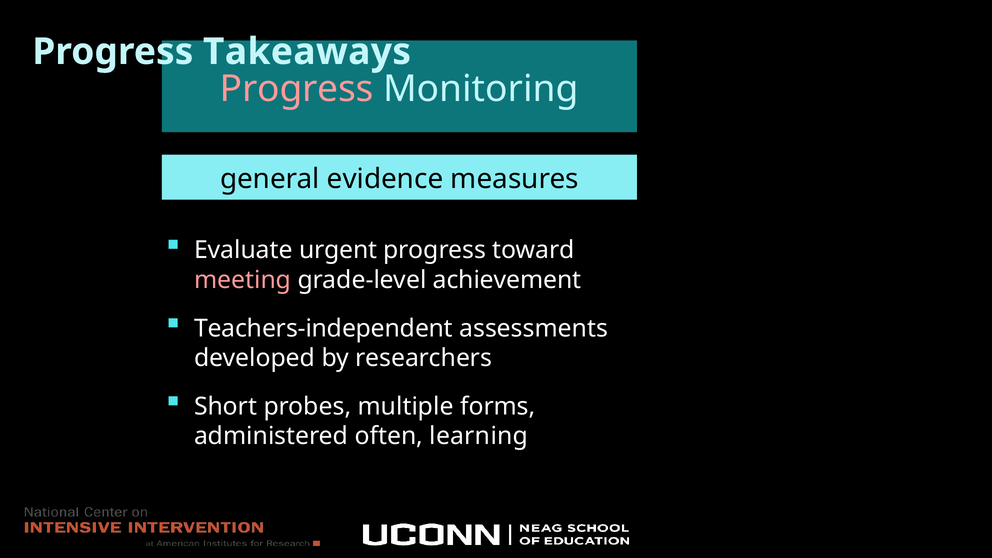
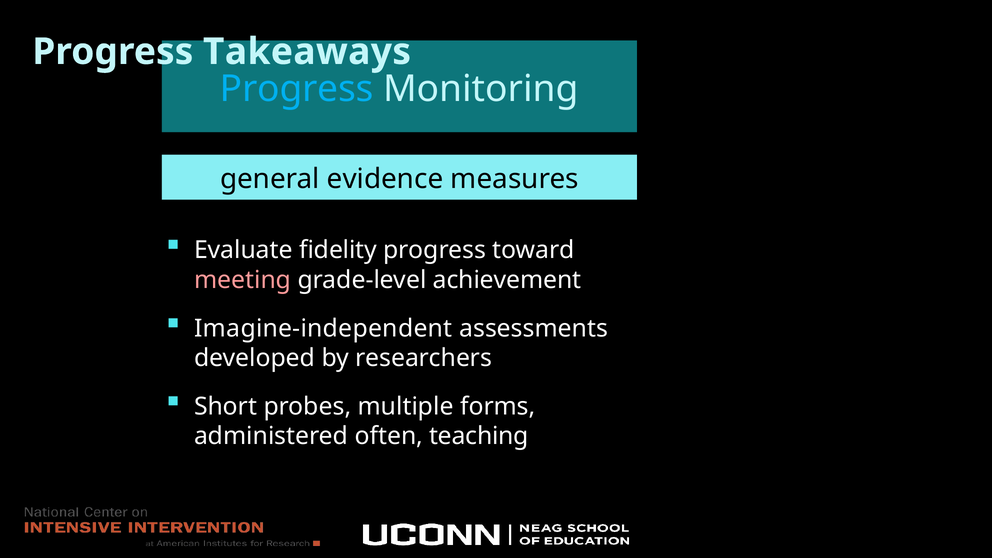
Progress colour: pink -> light blue (297, 89)
urgent: urgent -> fidelity (338, 250)
Teachers-independent: Teachers-independent -> Imagine-independent (323, 328)
learning: learning -> teaching (479, 436)
